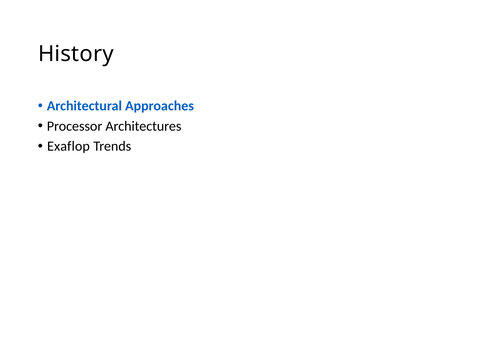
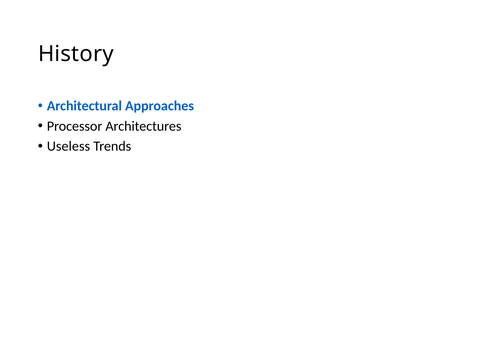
Exaflop: Exaflop -> Useless (68, 146)
